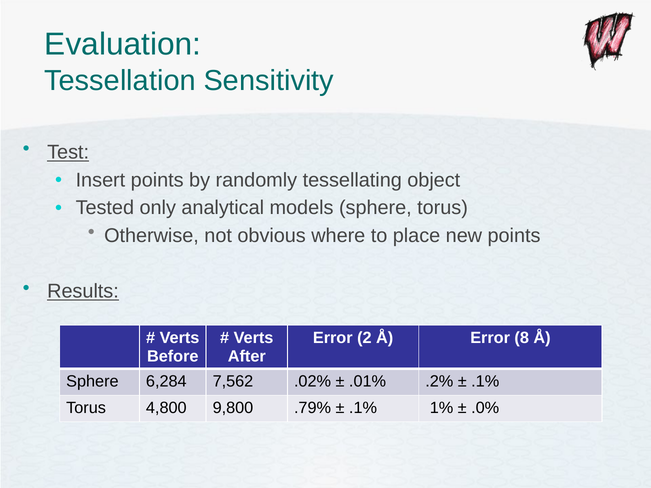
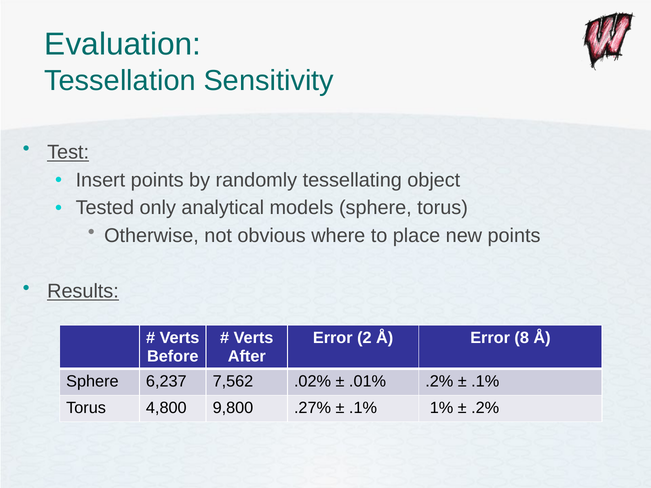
6,284: 6,284 -> 6,237 (166, 382)
.79%: .79% -> .27% (313, 408)
.0%: .0% -> .2% (485, 408)
